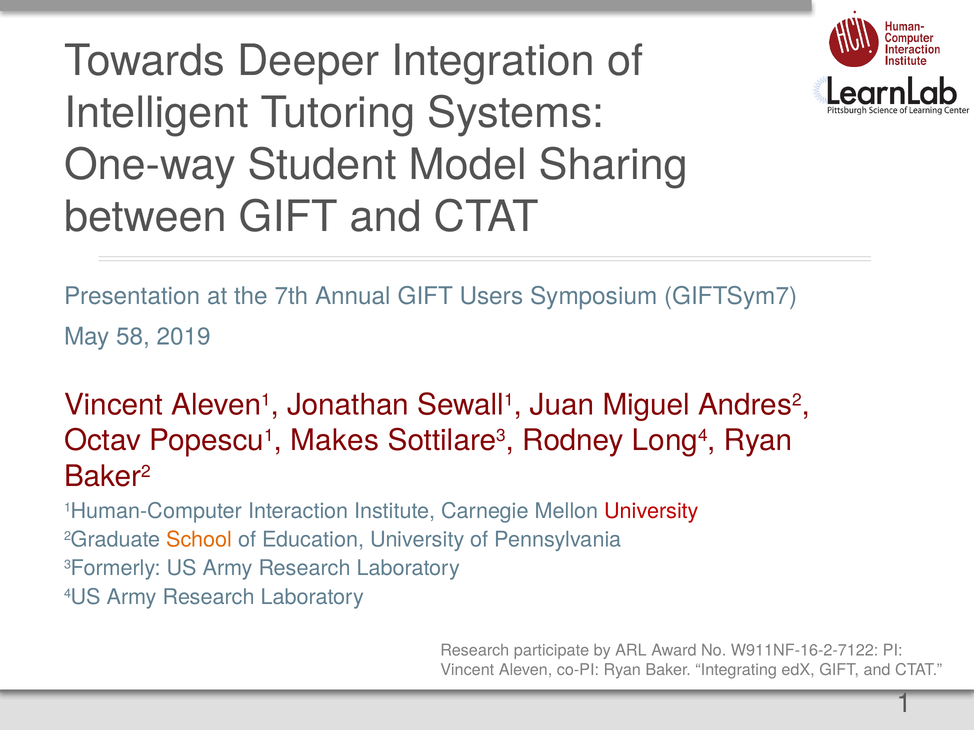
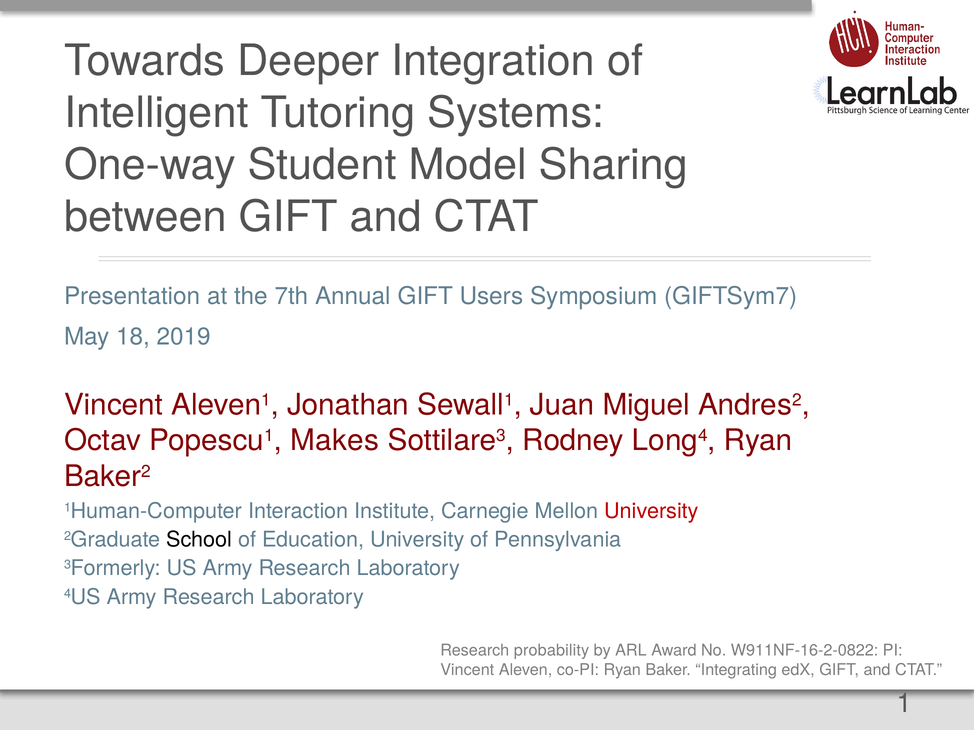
58: 58 -> 18 (133, 337)
School colour: orange -> black (199, 540)
participate: participate -> probability (552, 651)
W911NF-16-2-7122: W911NF-16-2-7122 -> W911NF-16-2-0822 (805, 651)
